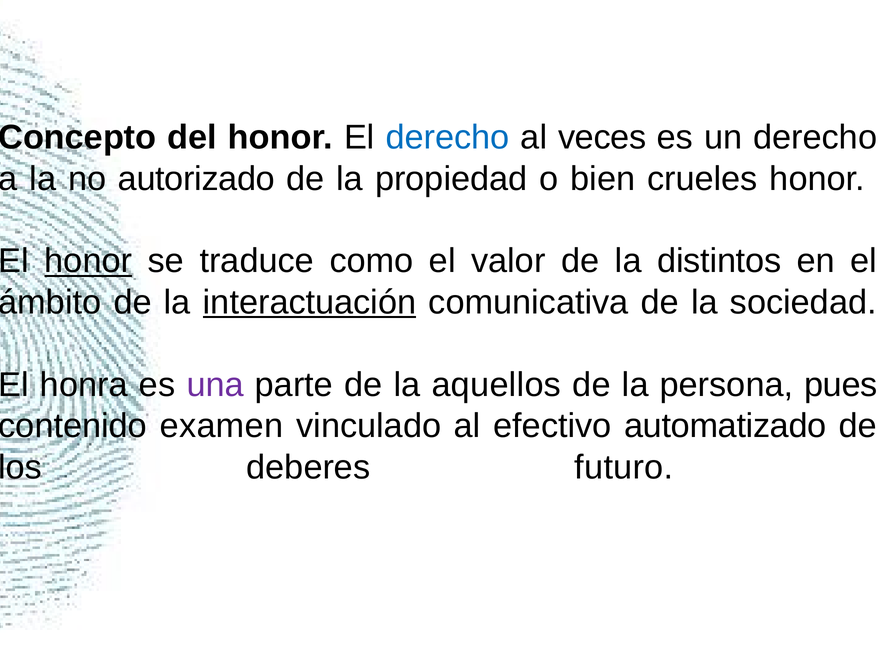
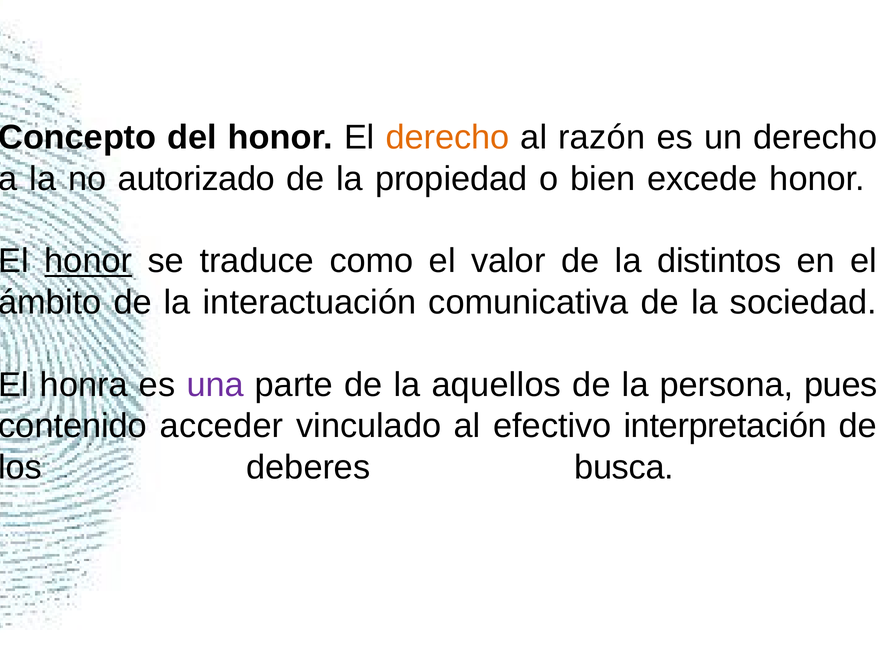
derecho colour: blue -> orange (448, 138)
veces: veces -> razón (602, 138)
crueles: crueles -> excede (702, 179)
interactuación underline: present -> none (310, 302)
examen: examen -> acceder (222, 426)
automatizado: automatizado -> interpretación (725, 426)
futuro: futuro -> busca (624, 467)
